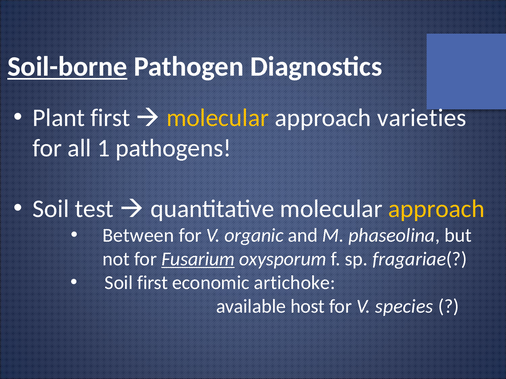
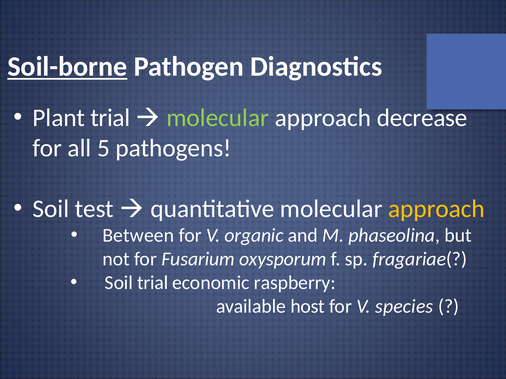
Plant first: first -> trial (110, 118)
molecular colour: yellow -> light green (218, 118)
varieties: varieties -> decrease (422, 118)
1: 1 -> 5 (103, 148)
Fusarium underline: present -> none (198, 259)
Soil first: first -> trial (153, 283)
artichoke: artichoke -> raspberry (295, 283)
